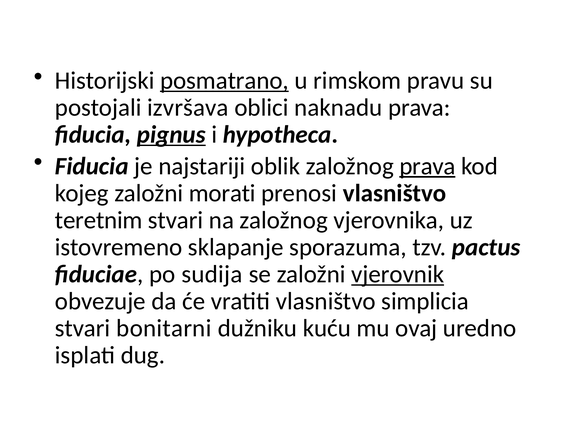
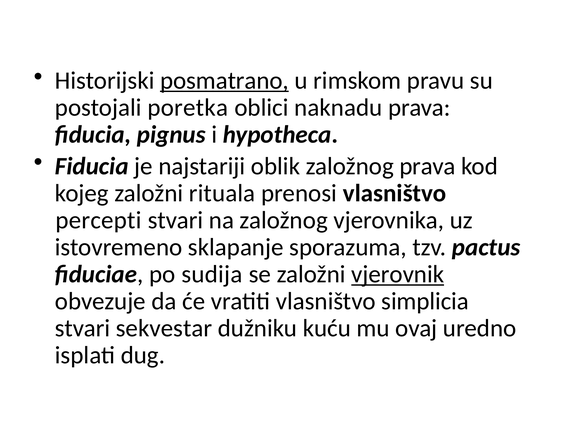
izvršava: izvršava -> poretka (188, 108)
pignus underline: present -> none (171, 135)
prava underline: present -> none (428, 166)
morati: morati -> rituala (222, 193)
teretnim: teretnim -> percepti (99, 220)
bonitarni: bonitarni -> sekvestar (164, 328)
